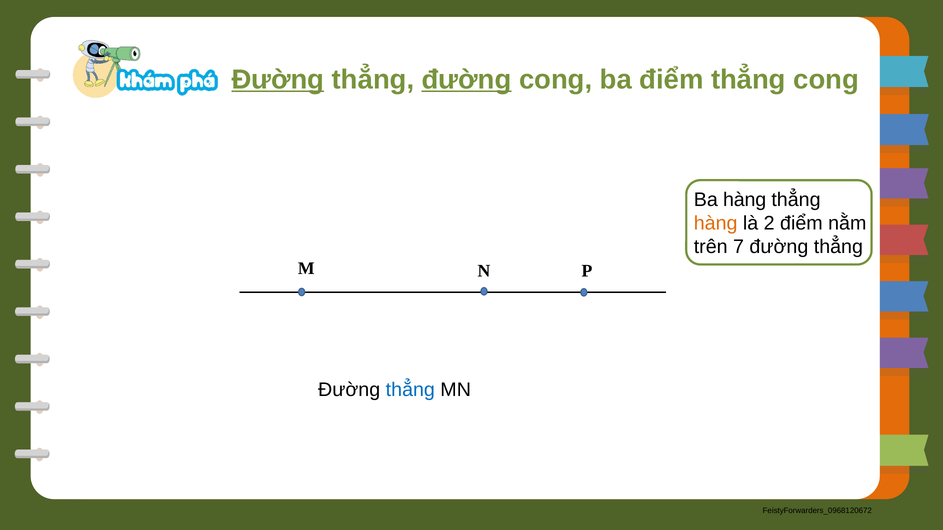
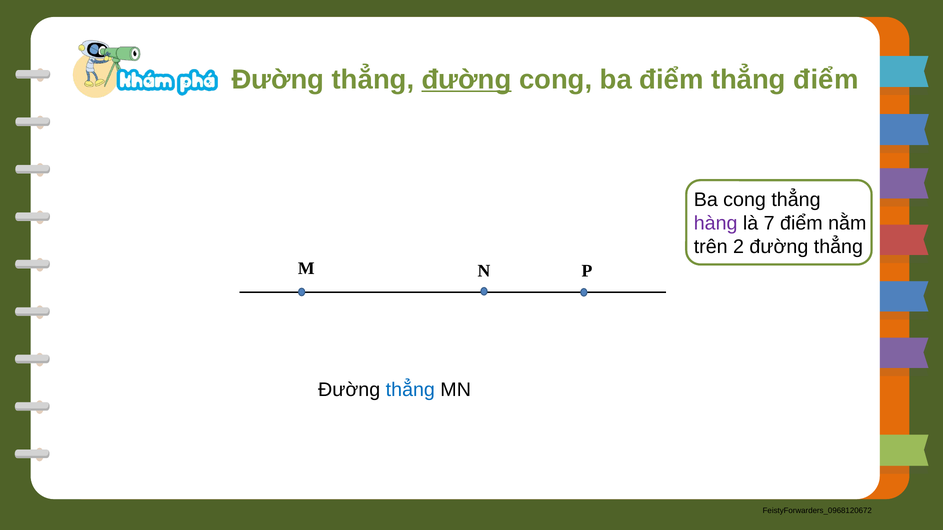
Đường underline: present -> none (278, 80)
thẳng cong: cong -> điểm (826, 80)
Ba hàng: hàng -> cong (745, 200)
hàng colour: orange -> purple (716, 223)
2: 2 -> 7 (769, 223)
7: 7 -> 2 (739, 247)
